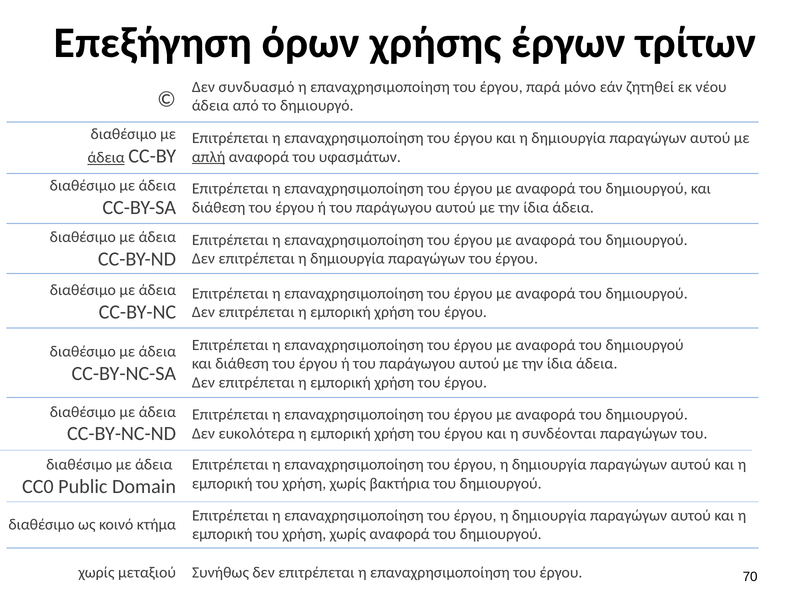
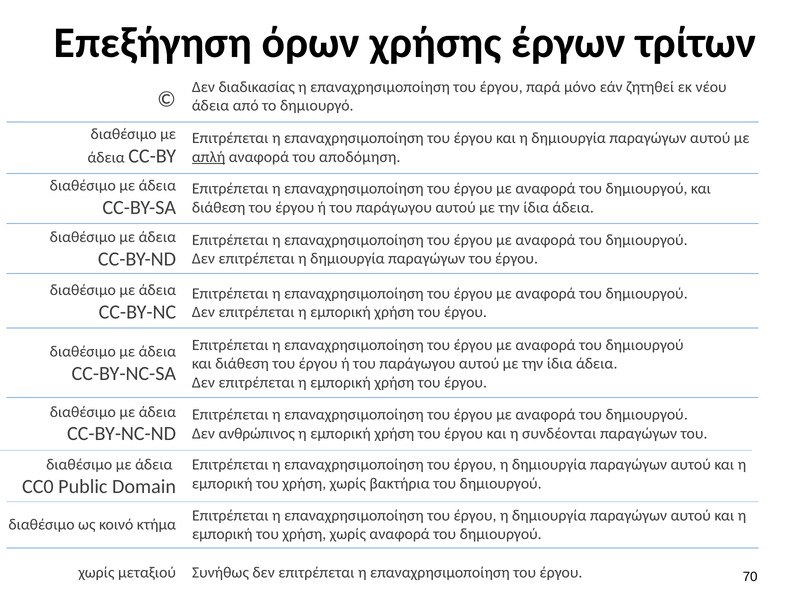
συνδυασμό: συνδυασμό -> διαδικασίας (257, 87)
υφασμάτων: υφασμάτων -> αποδόμηση (360, 157)
άδεια underline: present -> none (106, 158)
ευκολότερα: ευκολότερα -> ανθρώπινος (257, 434)
